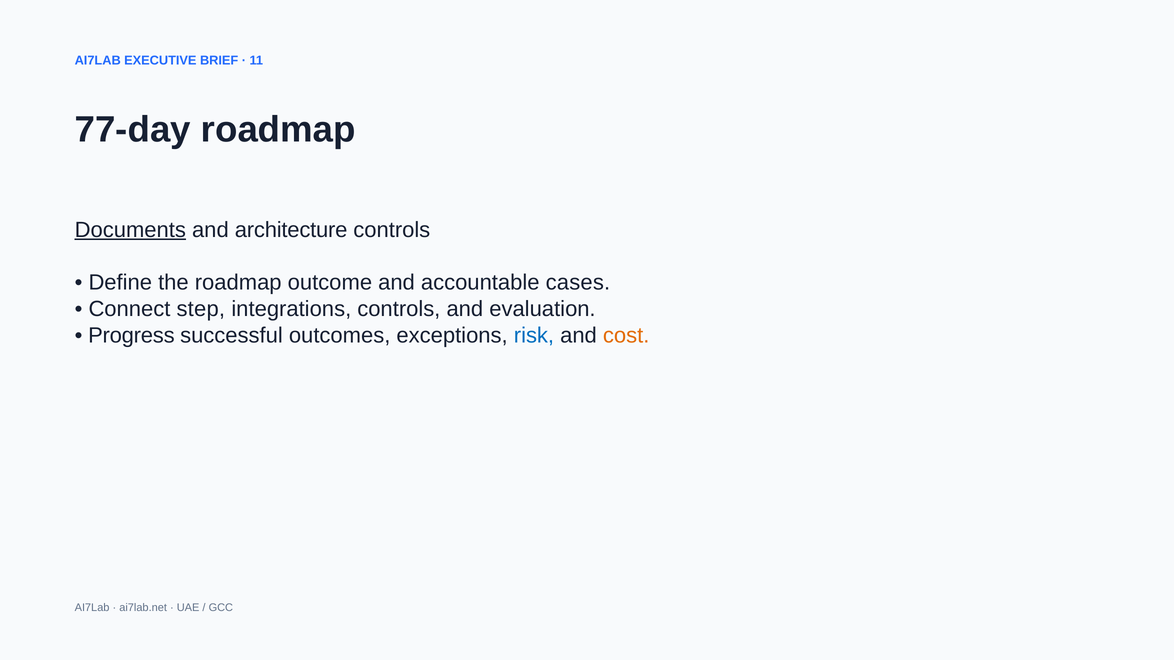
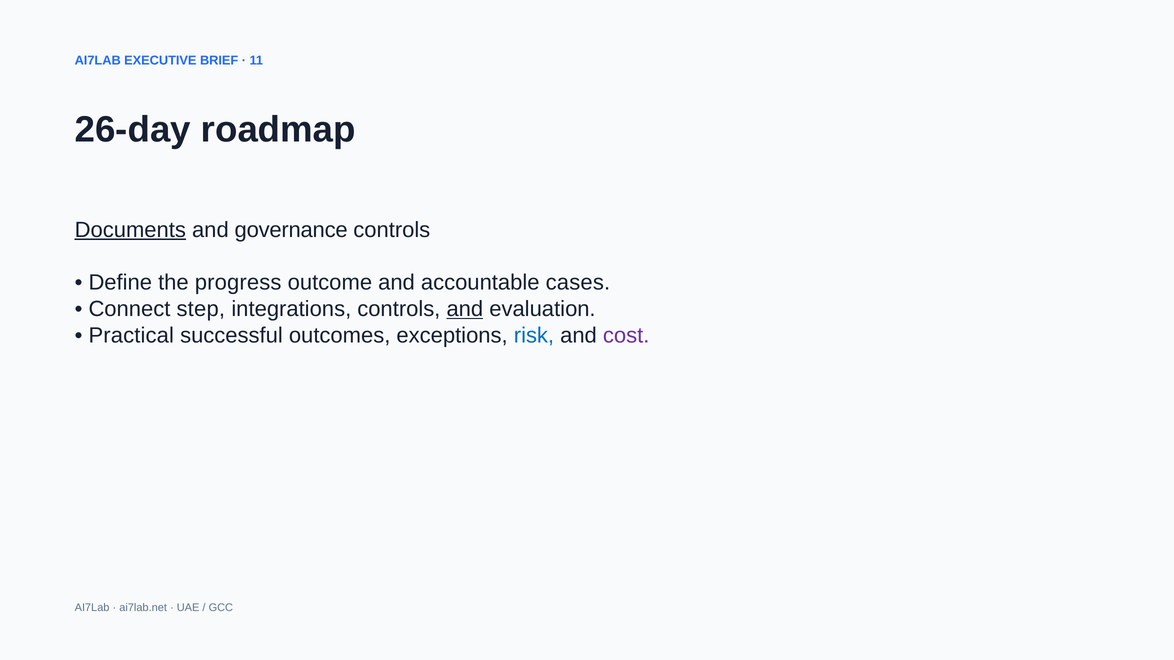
77-day: 77-day -> 26-day (133, 130)
architecture: architecture -> governance (291, 230)
the roadmap: roadmap -> progress (238, 283)
and underline: none -> present (465, 309)
Progress: Progress -> Practical (131, 336)
cost colour: orange -> purple (626, 336)
